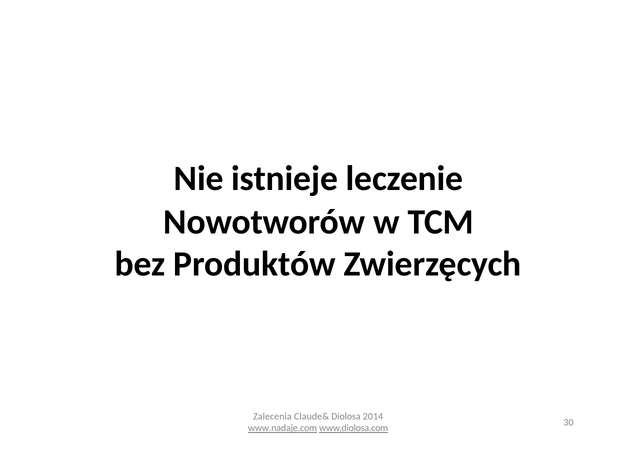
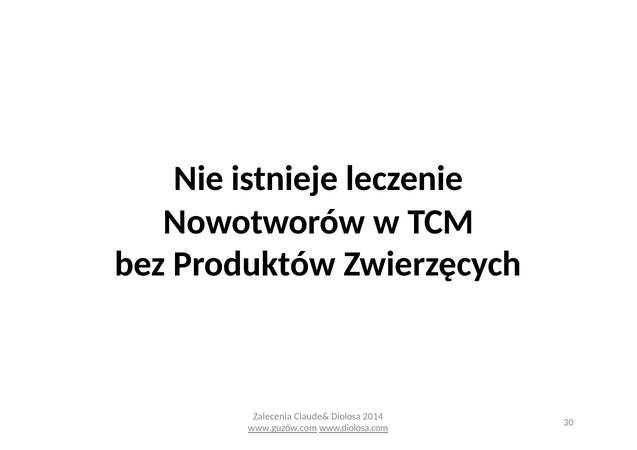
www.nadaje.com: www.nadaje.com -> www.guzów.com (283, 429)
